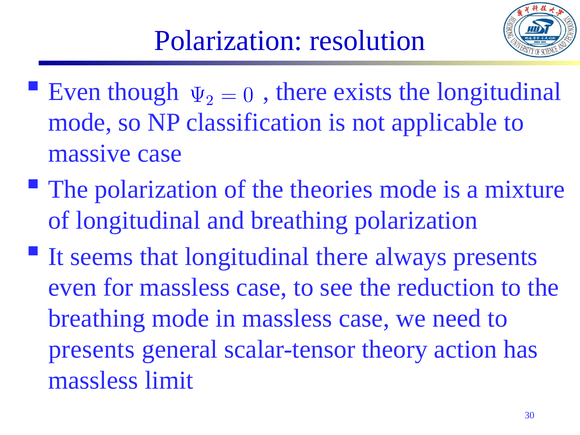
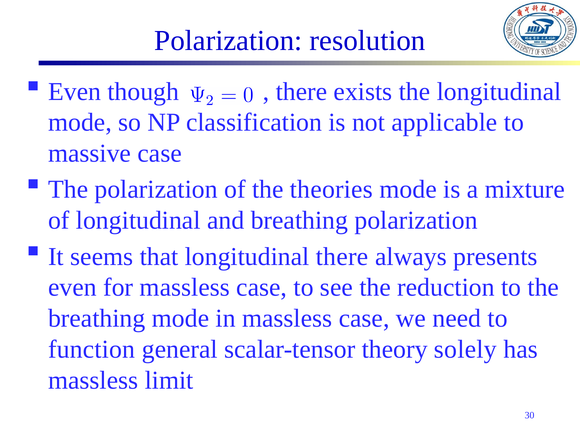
presents: presents -> function (92, 349)
action: action -> solely (465, 349)
